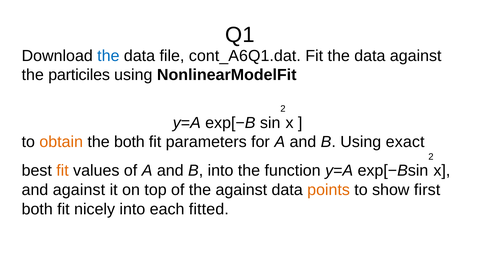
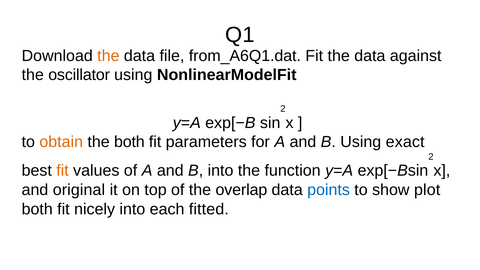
the colour: blue -> orange (108, 56)
cont_A6Q1.dat: cont_A6Q1.dat -> from_A6Q1.dat (245, 56)
particiles: particiles -> oscillator (79, 75)
and against: against -> original (79, 190)
the against: against -> overlap (241, 190)
points colour: orange -> blue (329, 190)
first: first -> plot (427, 190)
